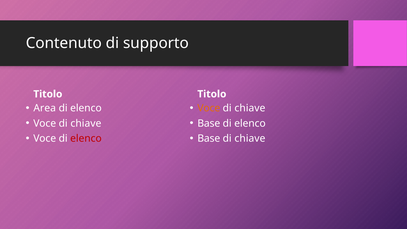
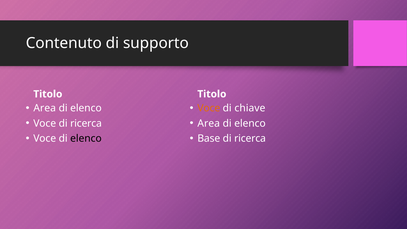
chiave: chiave -> ricerca (86, 123)
Base: Base -> Area (209, 123)
elenco colour: red -> black (86, 139)
chiave: chiave -> ricerca (250, 139)
